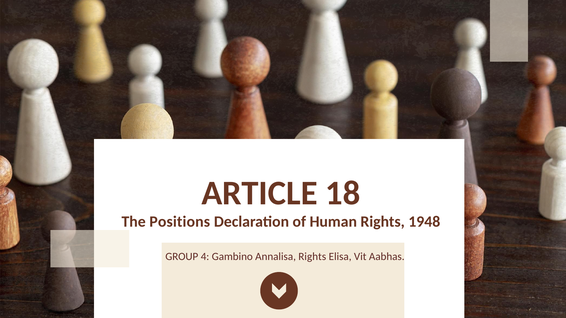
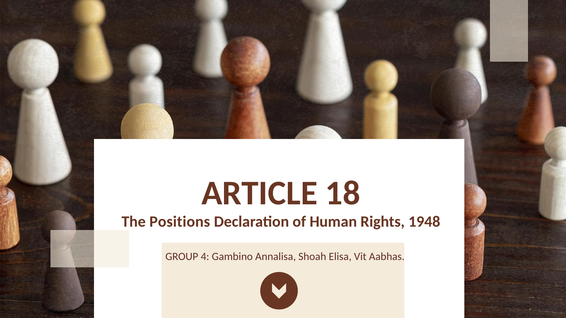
Annalisa Rights: Rights -> Shoah (312, 257)
